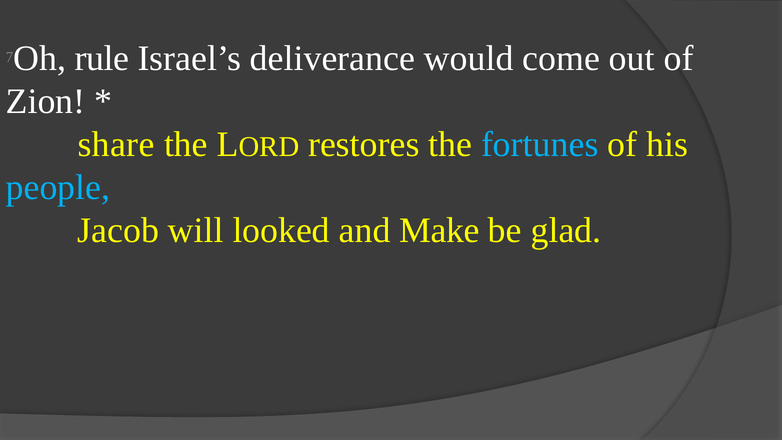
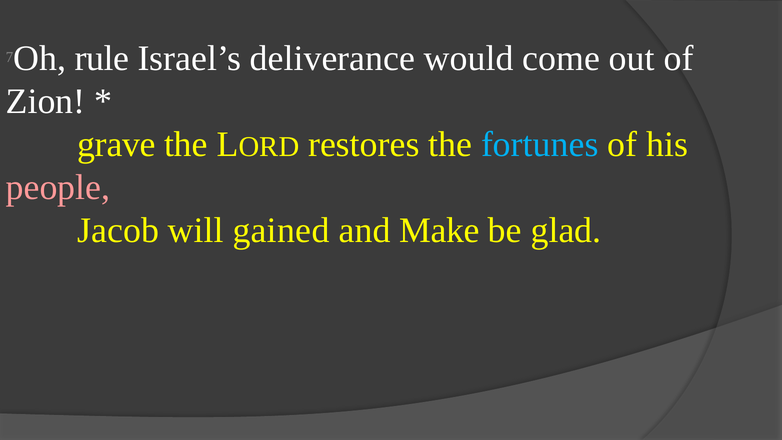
share: share -> grave (116, 144)
people colour: light blue -> pink (58, 187)
looked: looked -> gained (281, 230)
